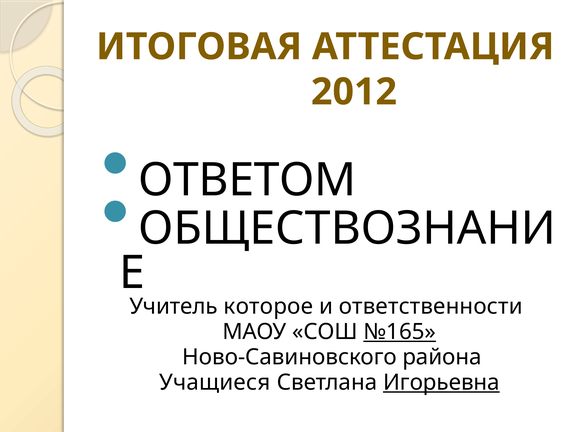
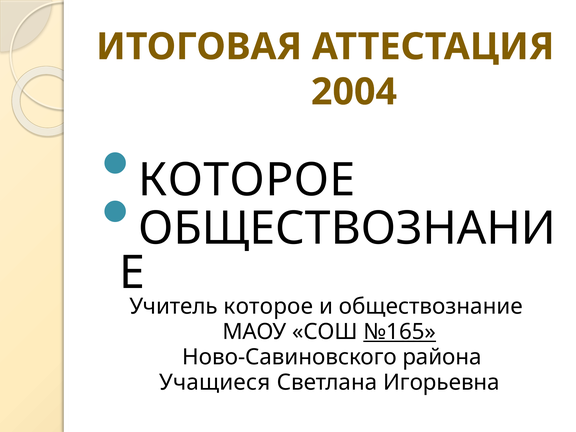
2012: 2012 -> 2004 (354, 92)
ОТВЕТОМ: ОТВЕТОМ -> КОТОРОЕ (247, 180)
ответственности: ответственности -> обществознание (431, 306)
Игорьевна underline: present -> none (441, 382)
